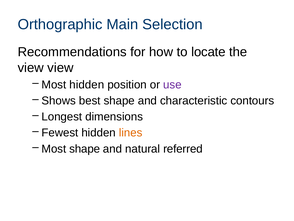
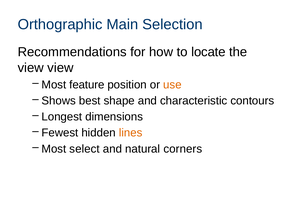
Most hidden: hidden -> feature (87, 84)
use colour: purple -> orange (172, 84)
Most shape: shape -> select (85, 149)
referred: referred -> corners (183, 149)
